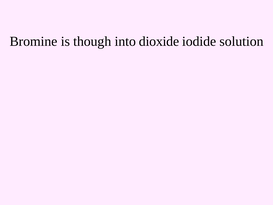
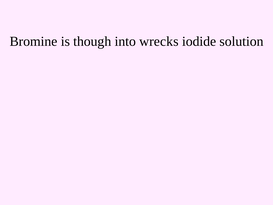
dioxide: dioxide -> wrecks (159, 41)
